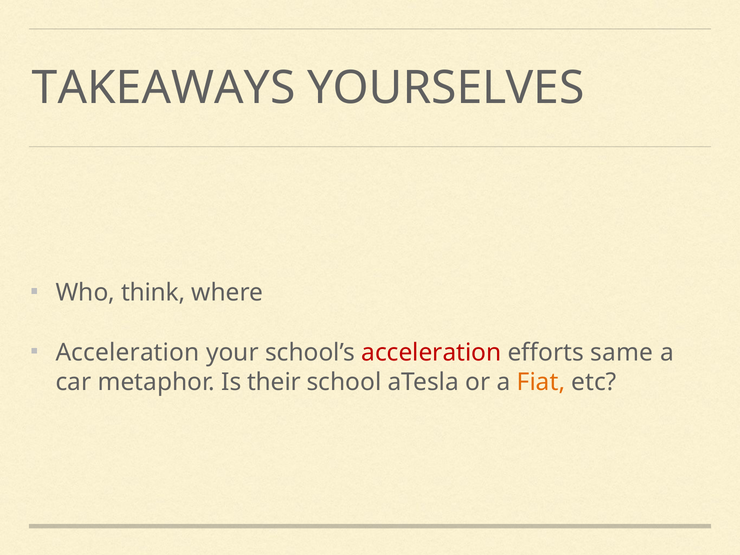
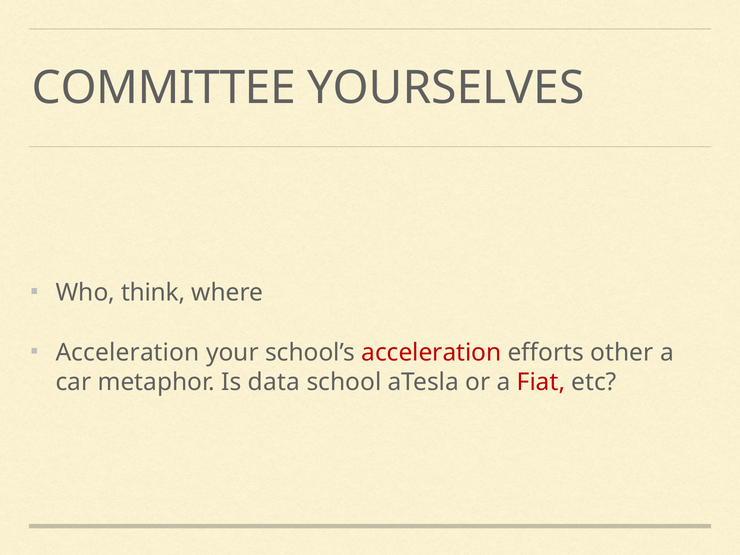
TAKEAWAYS: TAKEAWAYS -> COMMITTEE (164, 88)
same: same -> other (622, 353)
their: their -> data (274, 382)
Fiat colour: orange -> red (541, 382)
